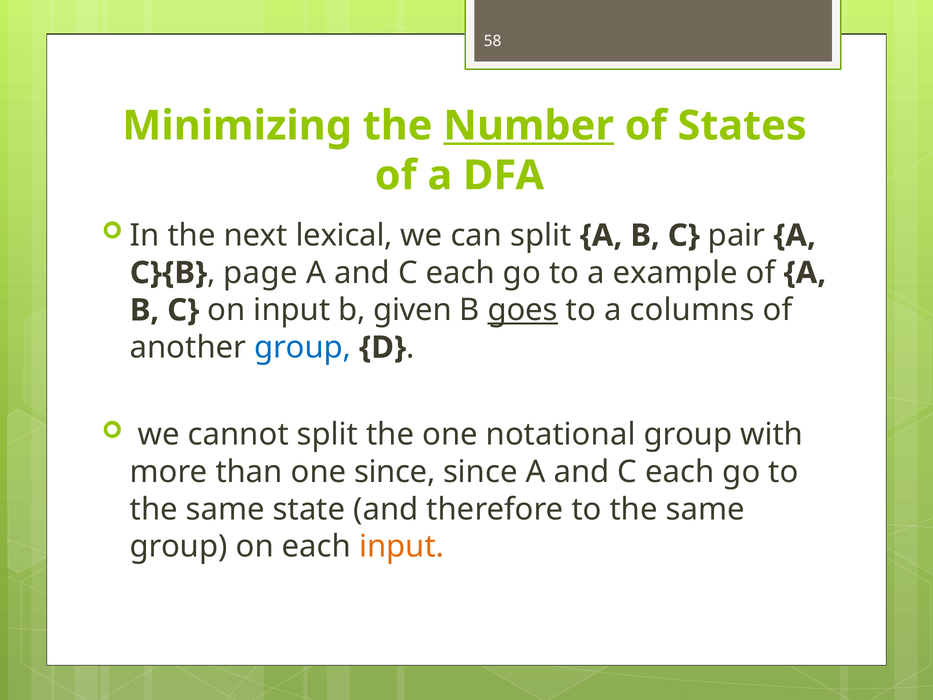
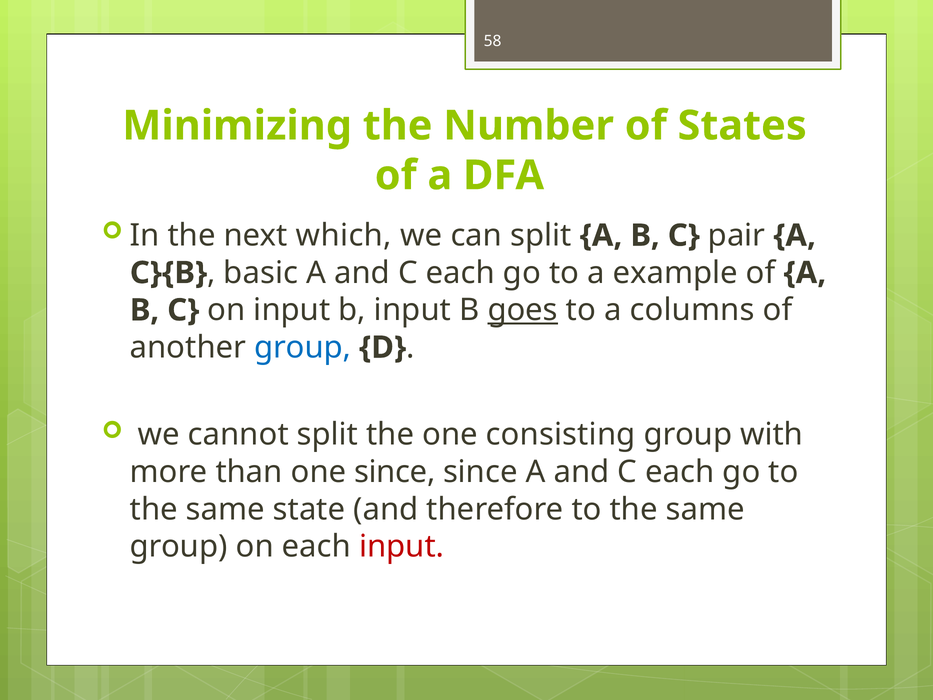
Number underline: present -> none (529, 126)
lexical: lexical -> which (344, 235)
page: page -> basic (261, 273)
b given: given -> input (412, 310)
notational: notational -> consisting (561, 434)
input colour: orange -> red (402, 546)
